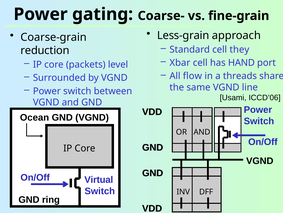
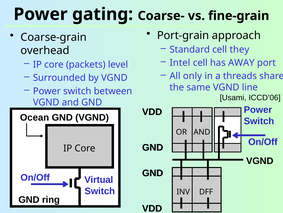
Less-grain: Less-grain -> Port-grain (183, 35)
reduction: reduction -> overhead (45, 50)
Xbar: Xbar -> Intel (180, 63)
HAND: HAND -> AWAY (241, 63)
flow: flow -> only (192, 76)
